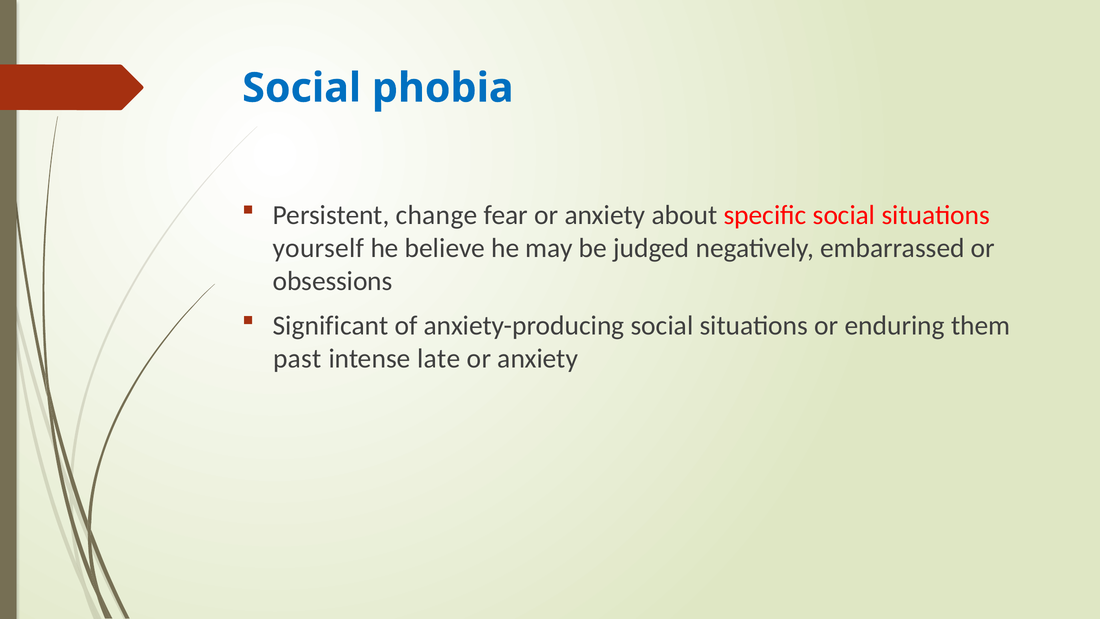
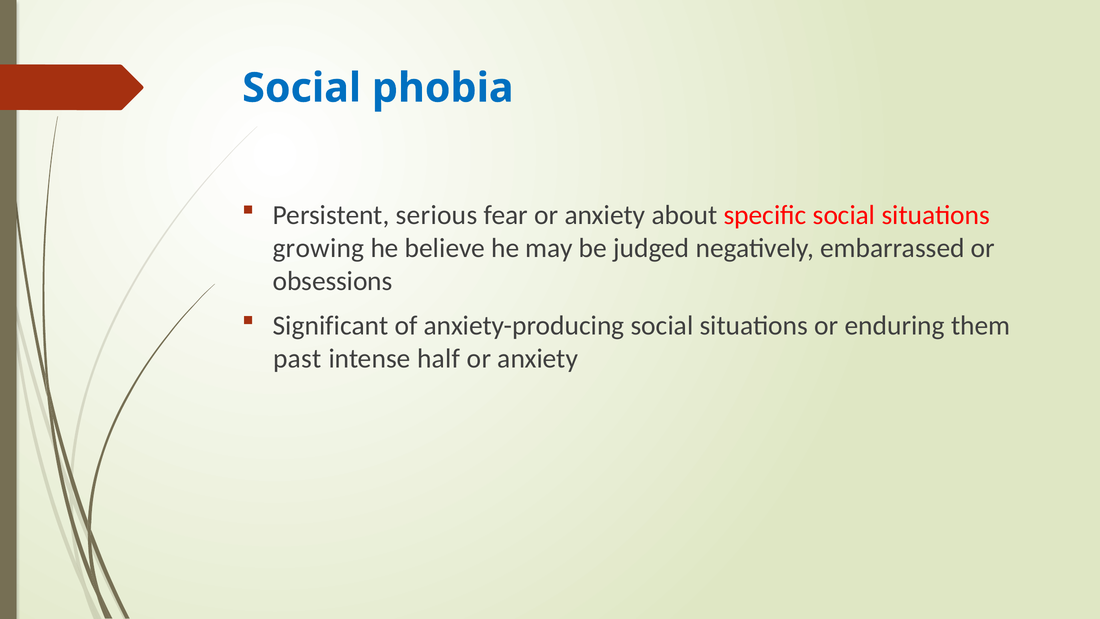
change: change -> serious (437, 215)
yourself: yourself -> growing (318, 248)
late: late -> half (439, 359)
